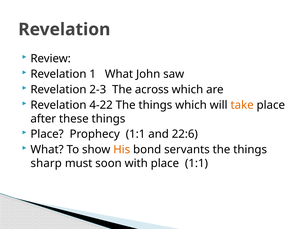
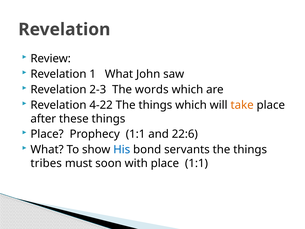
across: across -> words (152, 89)
His colour: orange -> blue (122, 149)
sharp: sharp -> tribes (46, 163)
